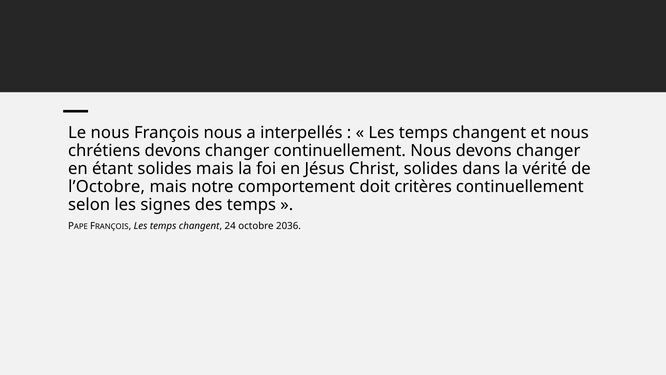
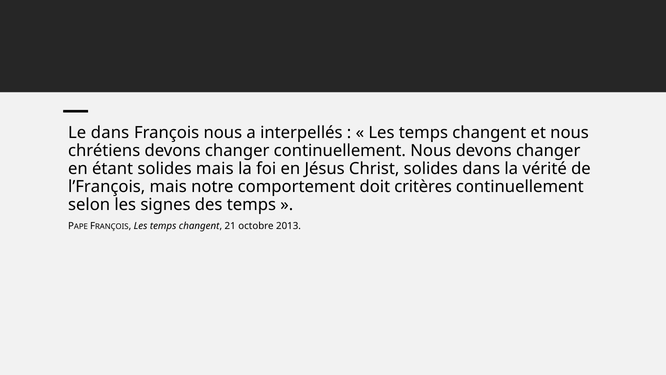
Le nous: nous -> dans (110, 133)
l’Octobre: l’Octobre -> l’François (107, 186)
24: 24 -> 21 (230, 226)
2036: 2036 -> 2013 (289, 226)
